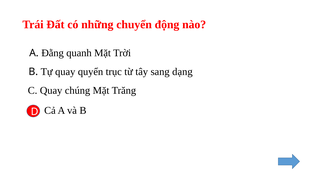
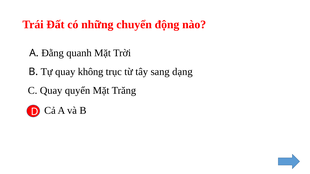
quyển: quyển -> không (91, 72)
chúng: chúng -> quyển (78, 91)
